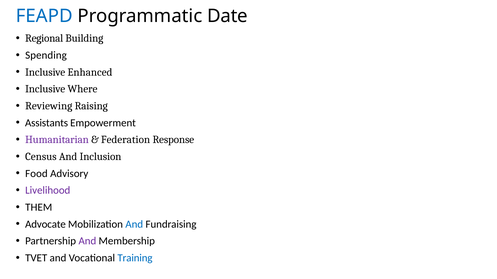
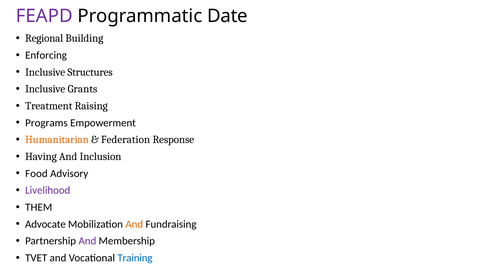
FEAPD colour: blue -> purple (44, 16)
Spending: Spending -> Enforcing (46, 55)
Enhanced: Enhanced -> Structures (90, 72)
Where: Where -> Grants (82, 89)
Reviewing: Reviewing -> Treatment (49, 106)
Assistants: Assistants -> Programs (46, 123)
Humanitarian colour: purple -> orange (57, 140)
Census: Census -> Having (41, 157)
And colour: blue -> orange (134, 225)
